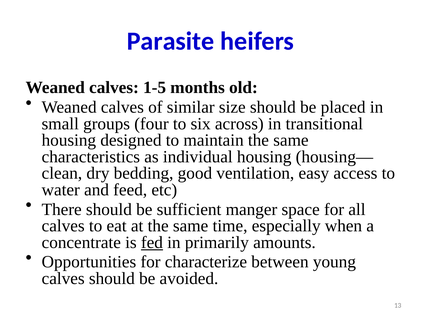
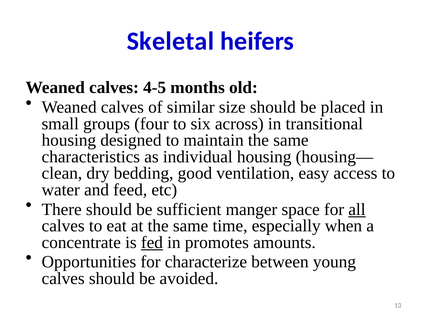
Parasite: Parasite -> Skeletal (170, 41)
1-5: 1-5 -> 4-5 (155, 88)
all underline: none -> present (357, 210)
primarily: primarily -> promotes (217, 243)
